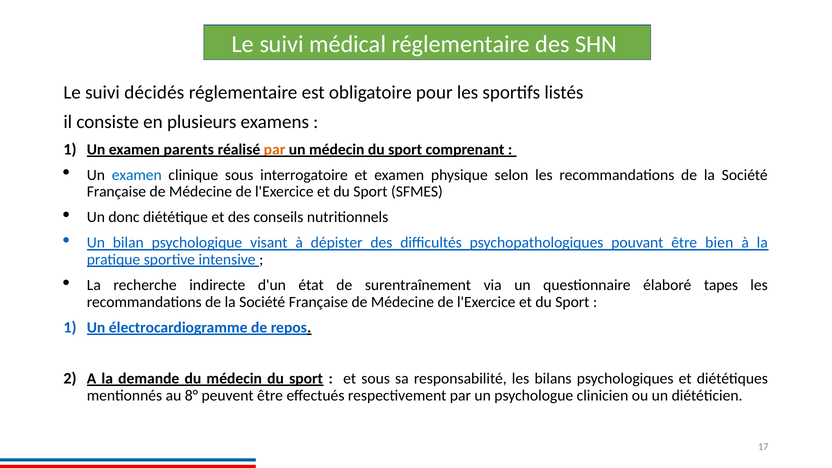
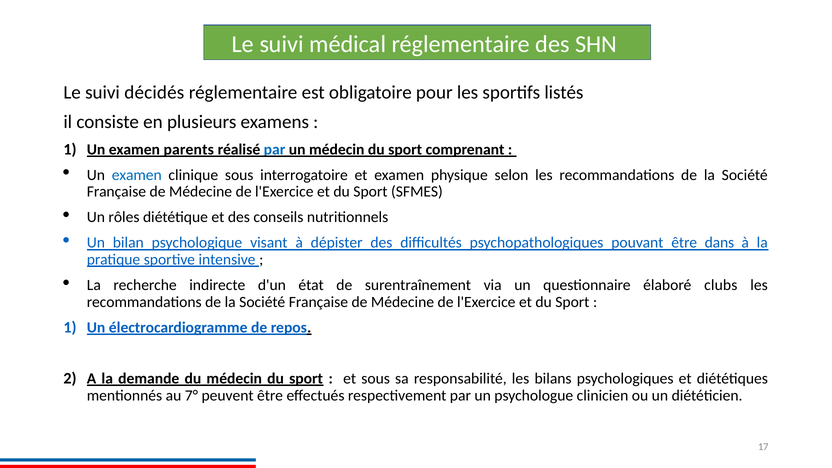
par colour: orange -> blue (275, 149)
donc: donc -> rôles (124, 217)
bien: bien -> dans (719, 243)
tapes: tapes -> clubs (721, 285)
8°: 8° -> 7° (191, 395)
